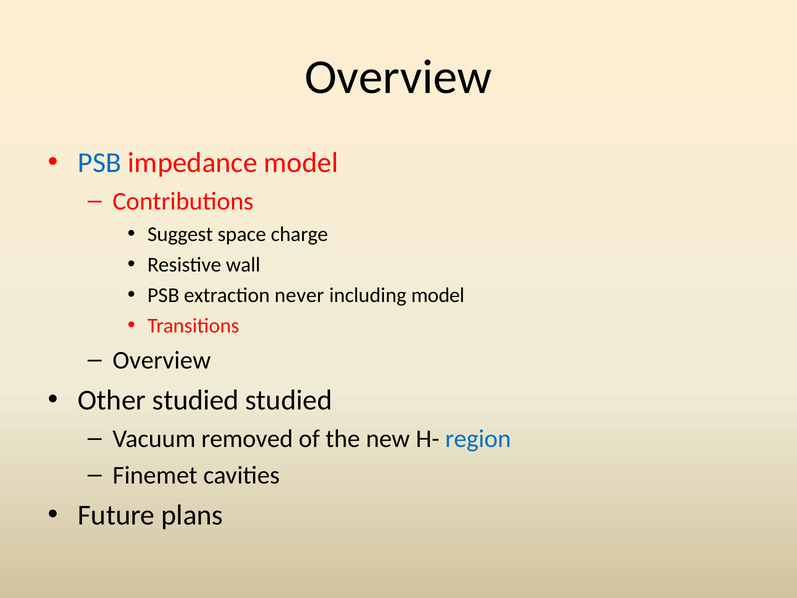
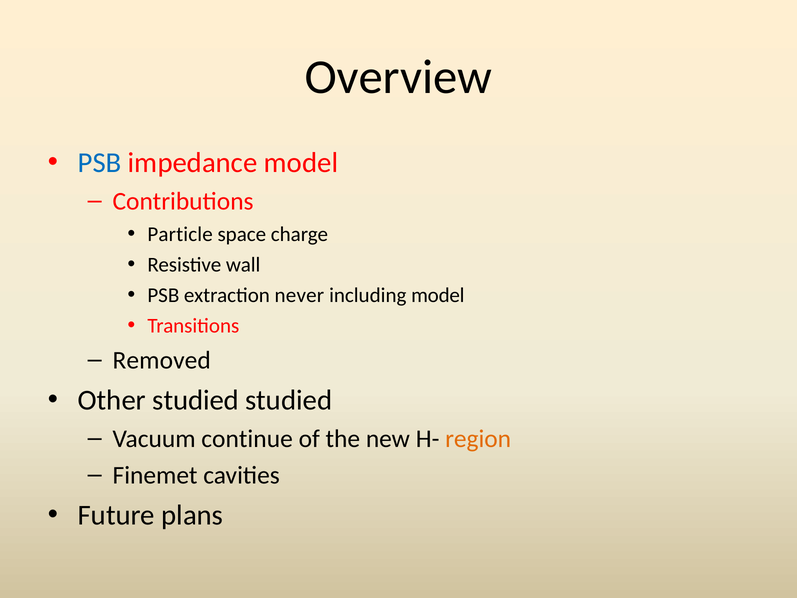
Suggest: Suggest -> Particle (180, 234)
Overview: Overview -> Removed (162, 360)
removed: removed -> continue (247, 438)
region colour: blue -> orange (478, 438)
